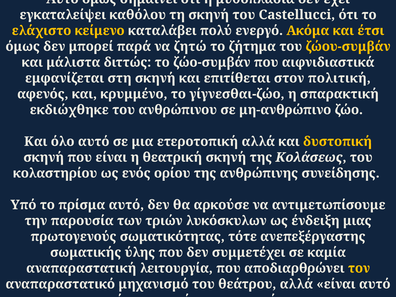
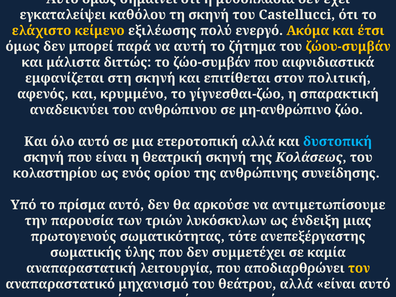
καταλάβει: καταλάβει -> εξιλέωσης (162, 31)
ζητώ: ζητώ -> αυτή (190, 46)
εκδιώχθηκε: εκδιώχθηκε -> αναδεικνύει (69, 110)
δυστοπική colour: yellow -> light blue (338, 141)
